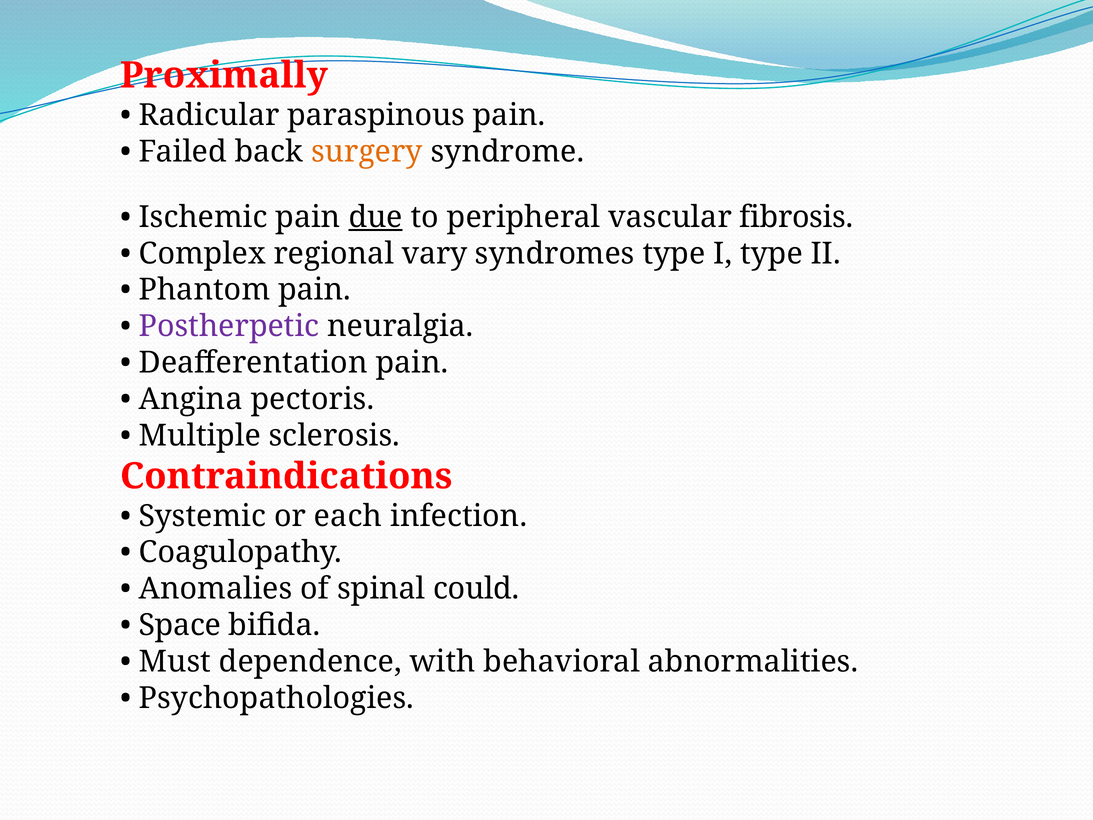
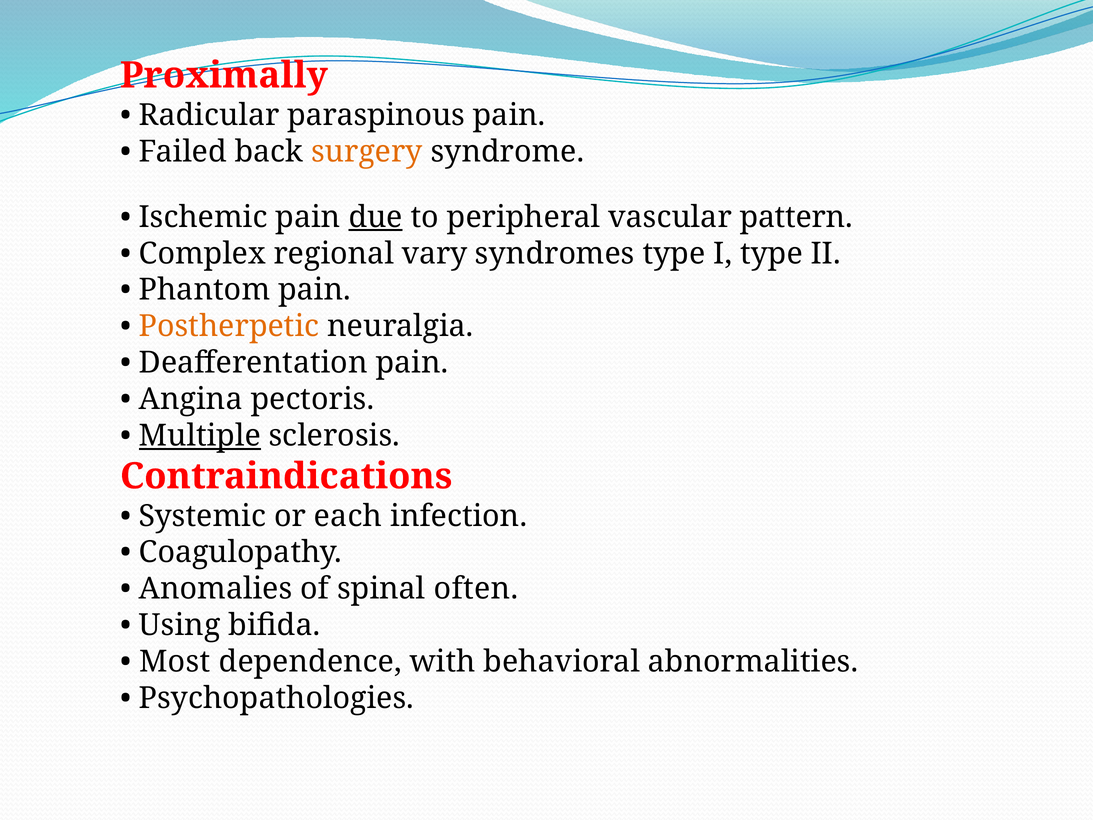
fibrosis: fibrosis -> pattern (796, 217)
Postherpetic colour: purple -> orange (229, 326)
Multiple underline: none -> present (200, 436)
could: could -> often (476, 589)
Space: Space -> Using (180, 625)
Must: Must -> Most (175, 662)
